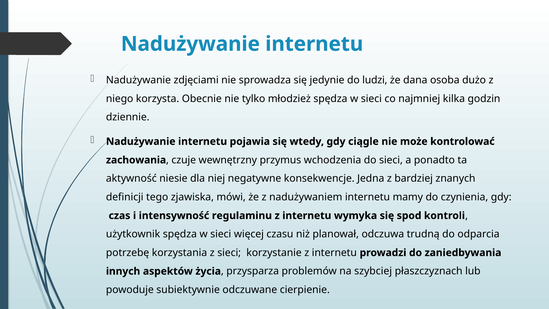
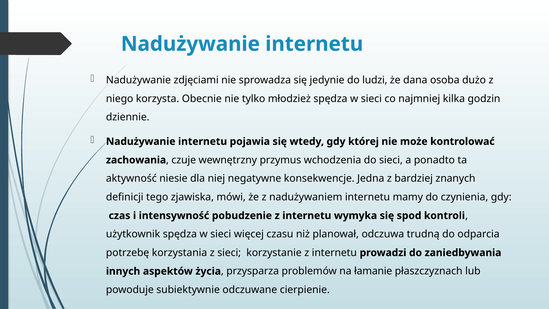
ciągle: ciągle -> której (363, 141)
regulaminu: regulaminu -> pobudzenie (242, 216)
szybciej: szybciej -> łamanie (373, 271)
